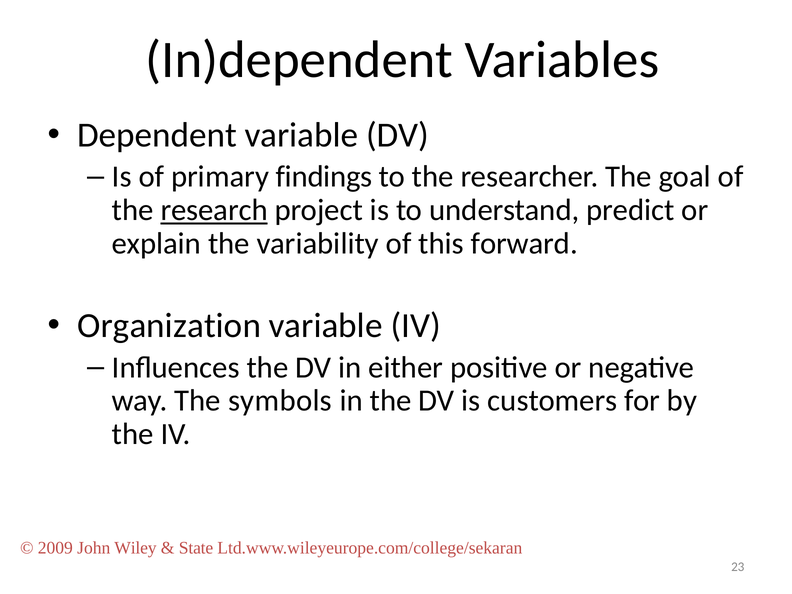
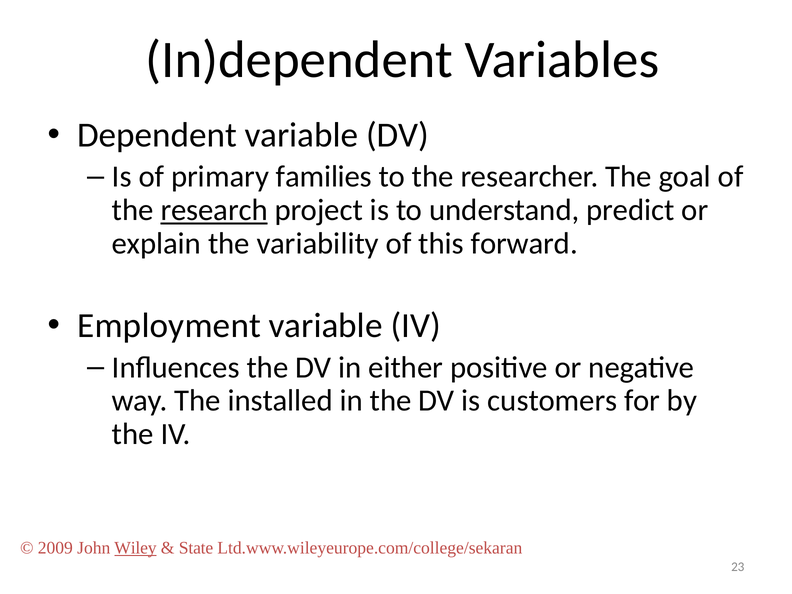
findings: findings -> families (324, 177)
Organization: Organization -> Employment (169, 325)
symbols: symbols -> installed (280, 401)
Wiley underline: none -> present (135, 548)
